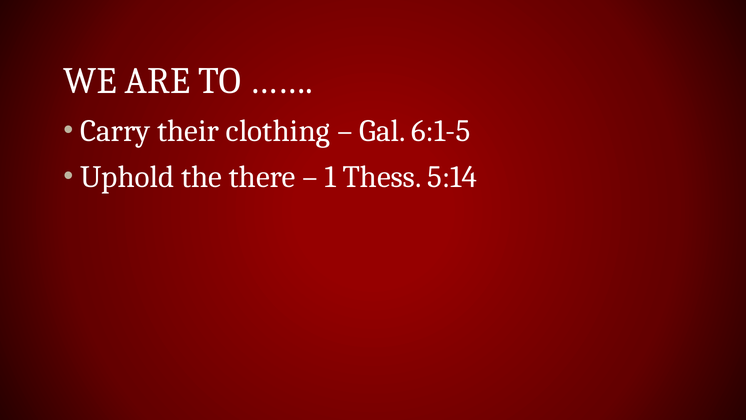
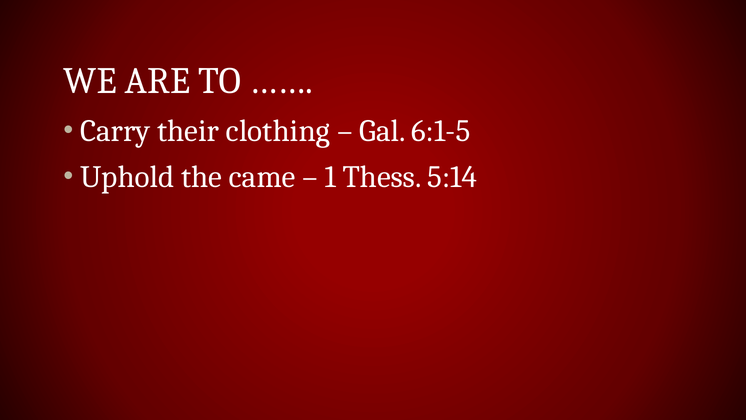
there: there -> came (262, 177)
